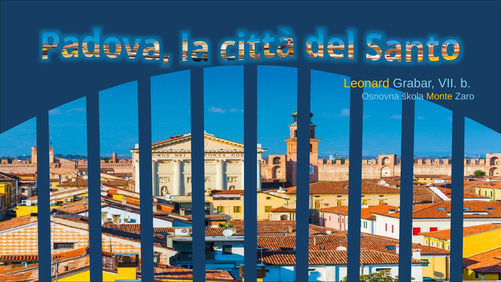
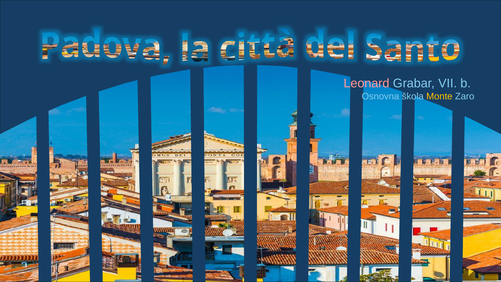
Leonard colour: yellow -> pink (366, 83)
